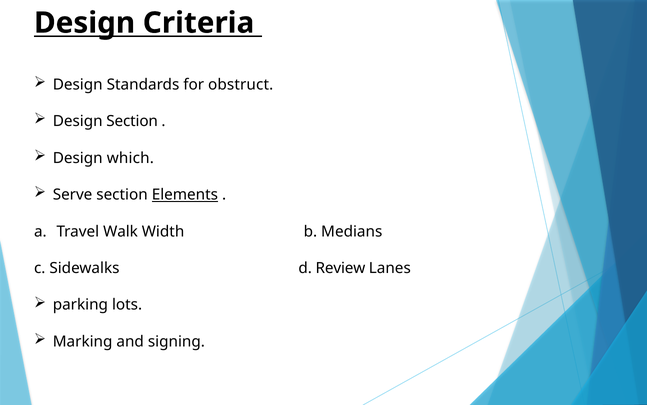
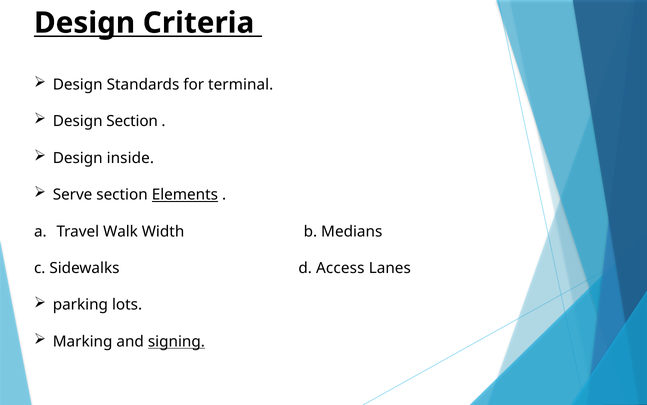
obstruct: obstruct -> terminal (241, 84)
which: which -> inside (130, 158)
Review: Review -> Access (340, 268)
signing underline: none -> present (176, 341)
